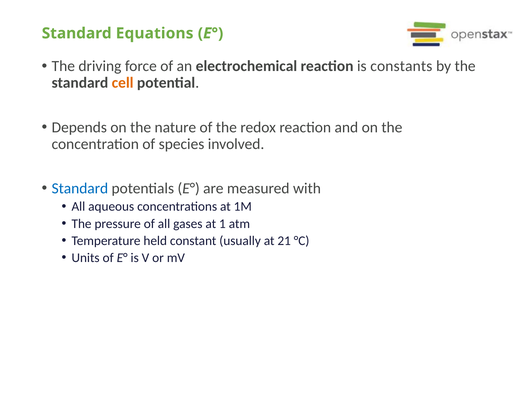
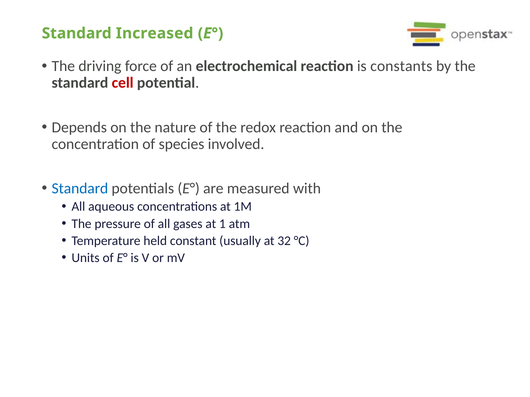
Equations: Equations -> Increased (155, 33)
cell colour: orange -> red (123, 83)
21: 21 -> 32 (284, 241)
